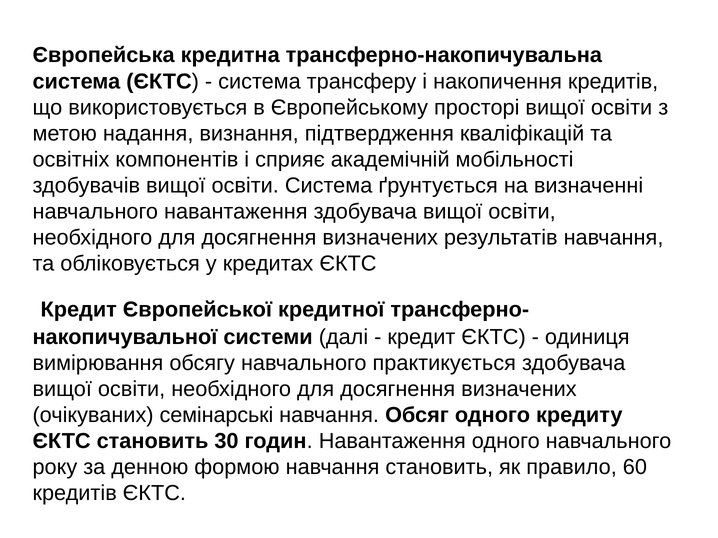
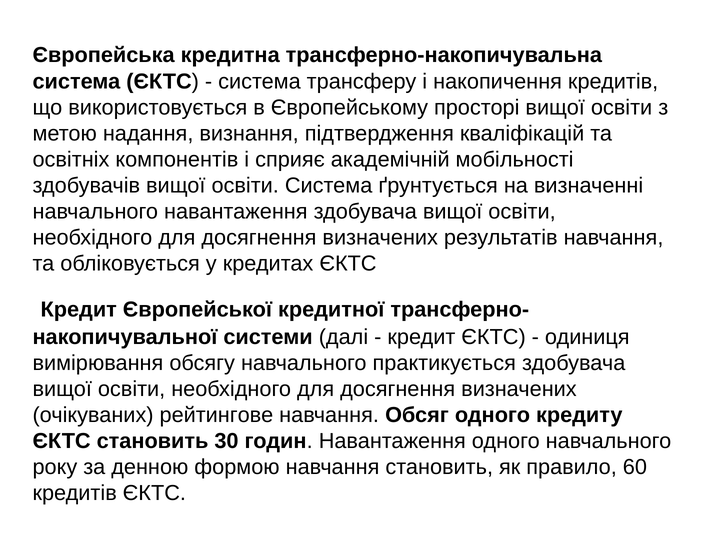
семінарські: семінарські -> рейтингове (216, 416)
